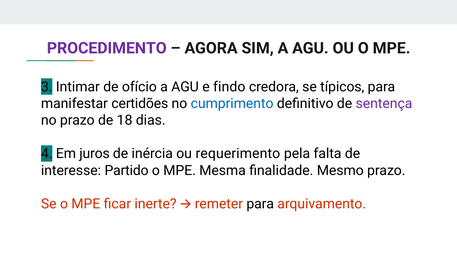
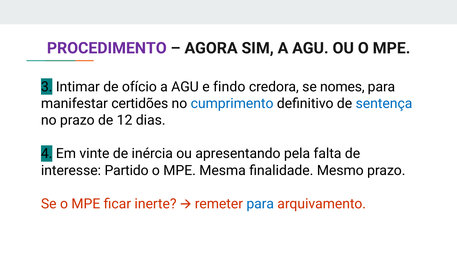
típicos: típicos -> nomes (342, 87)
sentença colour: purple -> blue (384, 104)
18: 18 -> 12 (125, 120)
juros: juros -> vinte (94, 154)
requerimento: requerimento -> apresentando (238, 154)
para colour: black -> blue (260, 204)
